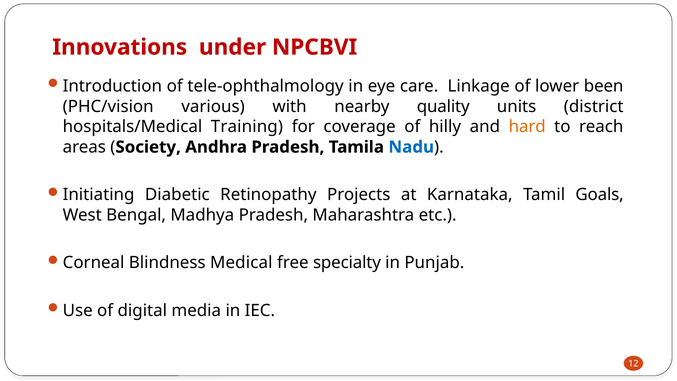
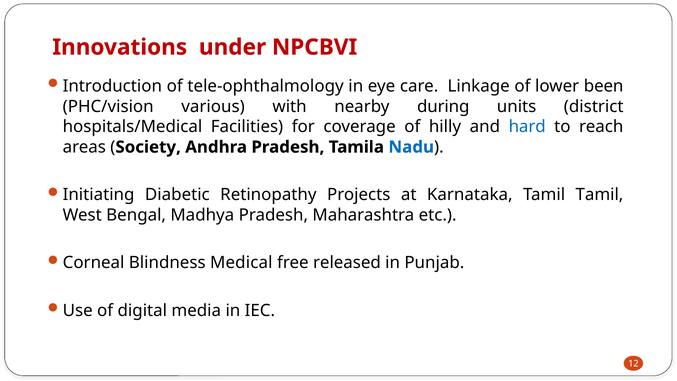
quality: quality -> during (443, 106)
Training: Training -> Facilities (247, 127)
hard colour: orange -> blue (527, 127)
Tamil Goals: Goals -> Tamil (600, 195)
specialty: specialty -> released (347, 263)
